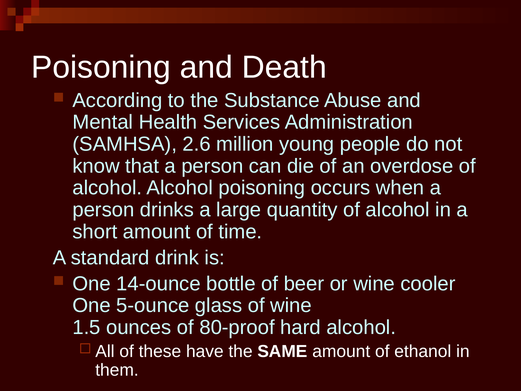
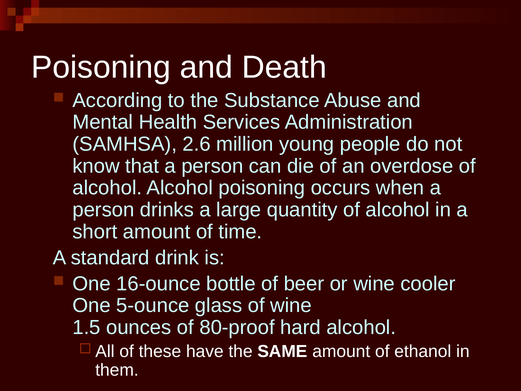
14-ounce: 14-ounce -> 16-ounce (158, 283)
